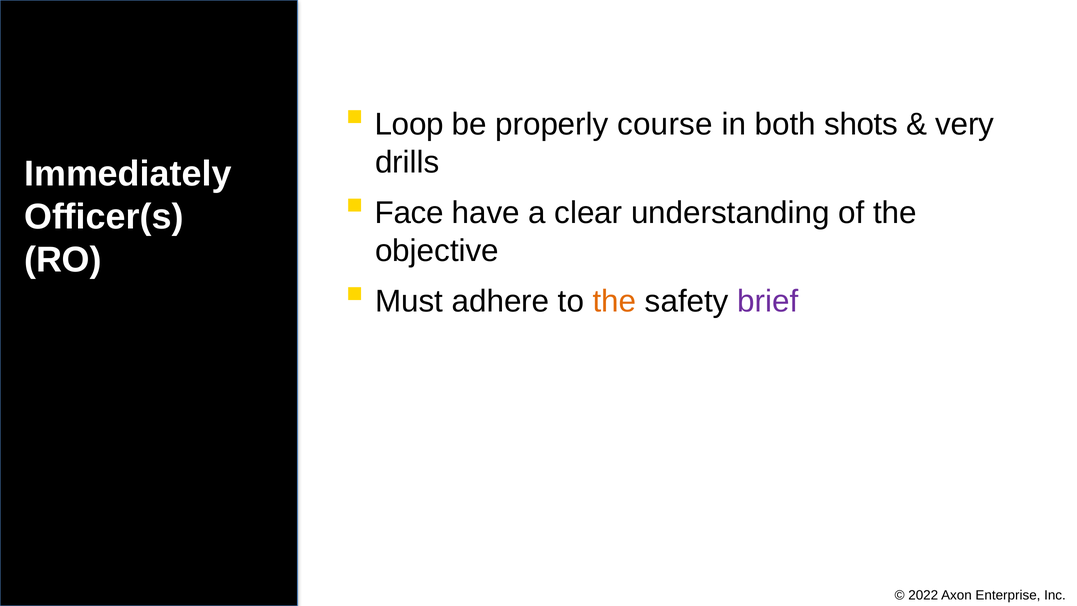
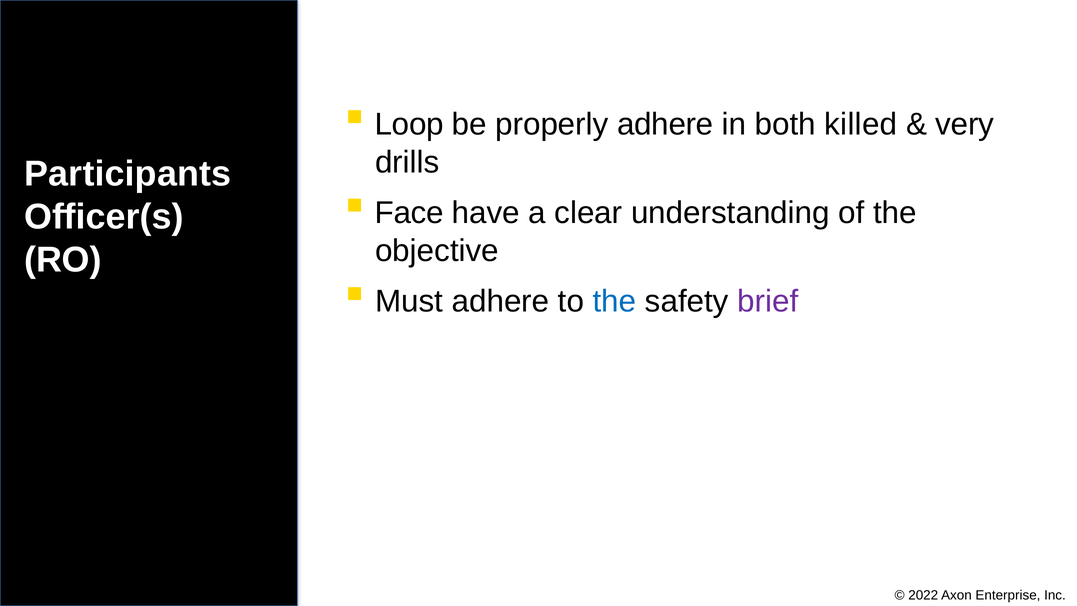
properly course: course -> adhere (665, 124)
shots: shots -> killed (861, 124)
Immediately: Immediately -> Participants (128, 174)
the colour: orange -> blue (615, 301)
